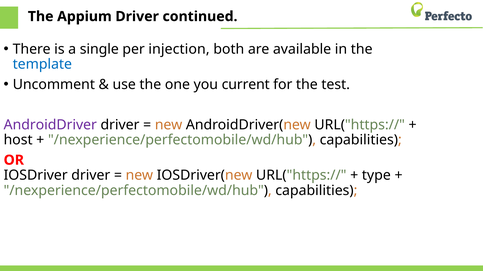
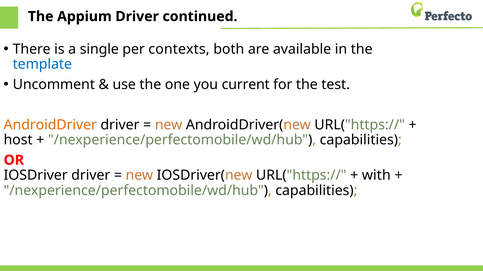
injection: injection -> contexts (179, 49)
AndroidDriver colour: purple -> orange (50, 125)
type: type -> with (376, 176)
